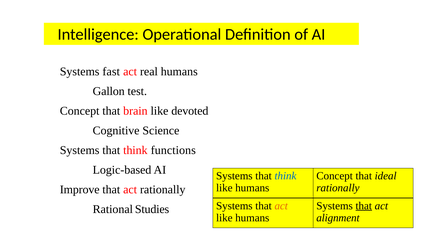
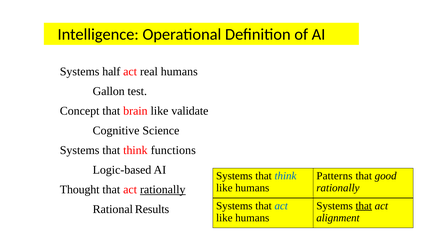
fast: fast -> half (111, 72)
devoted: devoted -> validate (190, 111)
Concept: Concept -> Patterns (335, 176)
ideal: ideal -> good (386, 176)
Improve: Improve -> Thought (80, 190)
rationally underline: none -> present (163, 190)
act colour: orange -> blue (281, 206)
Studies: Studies -> Results (152, 210)
